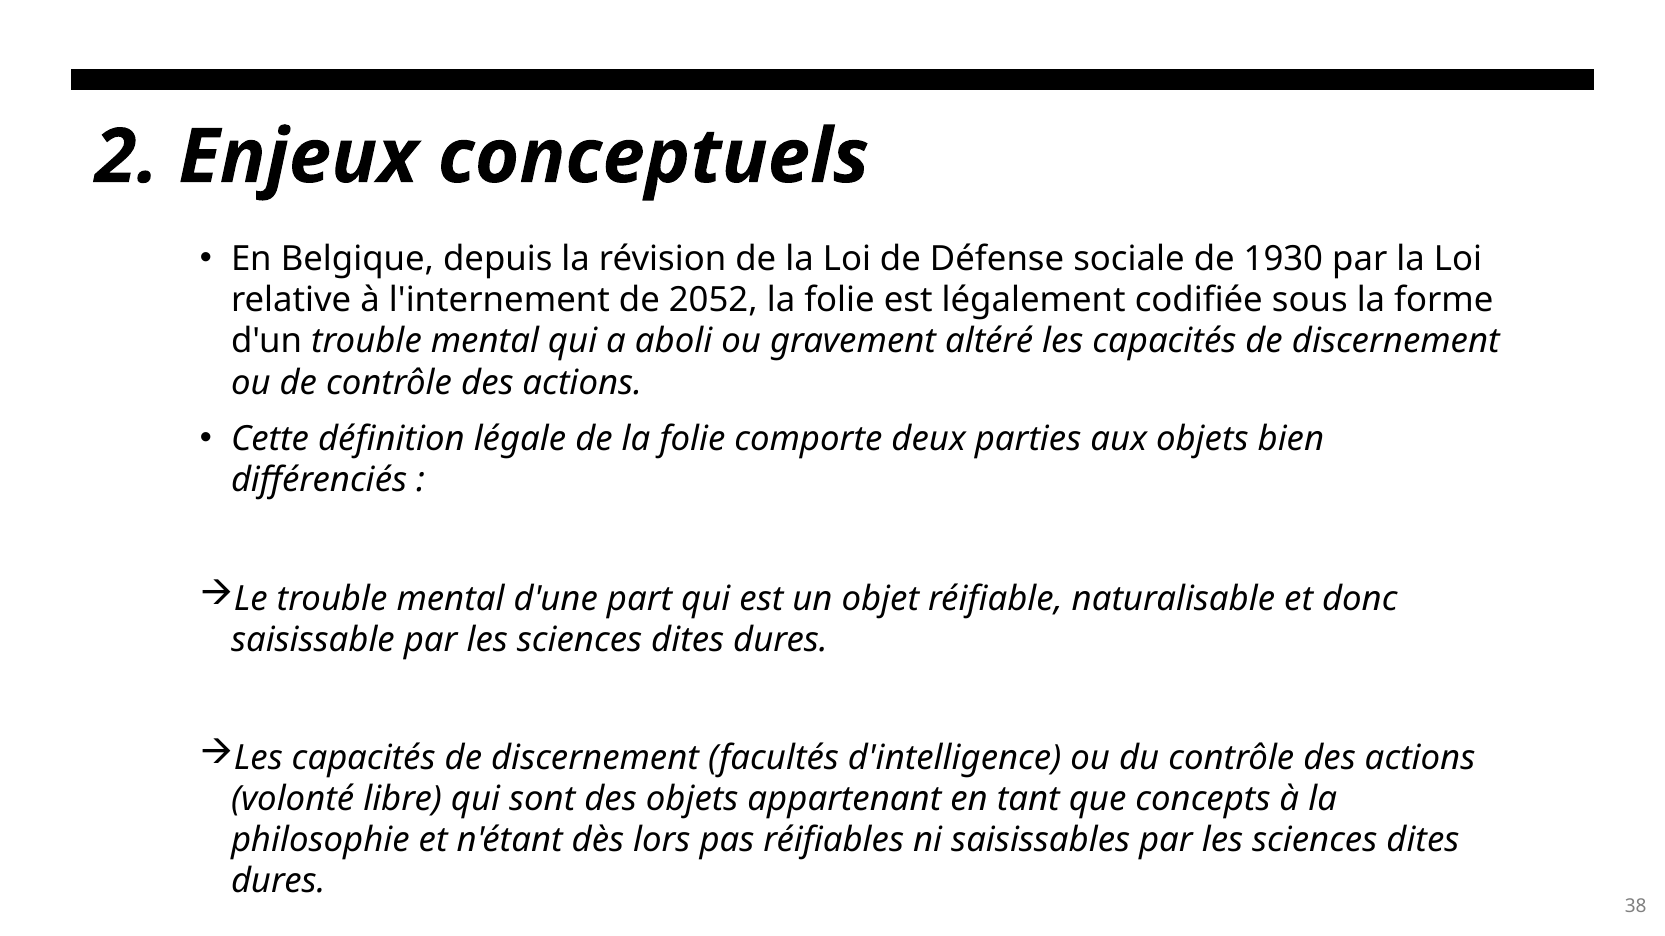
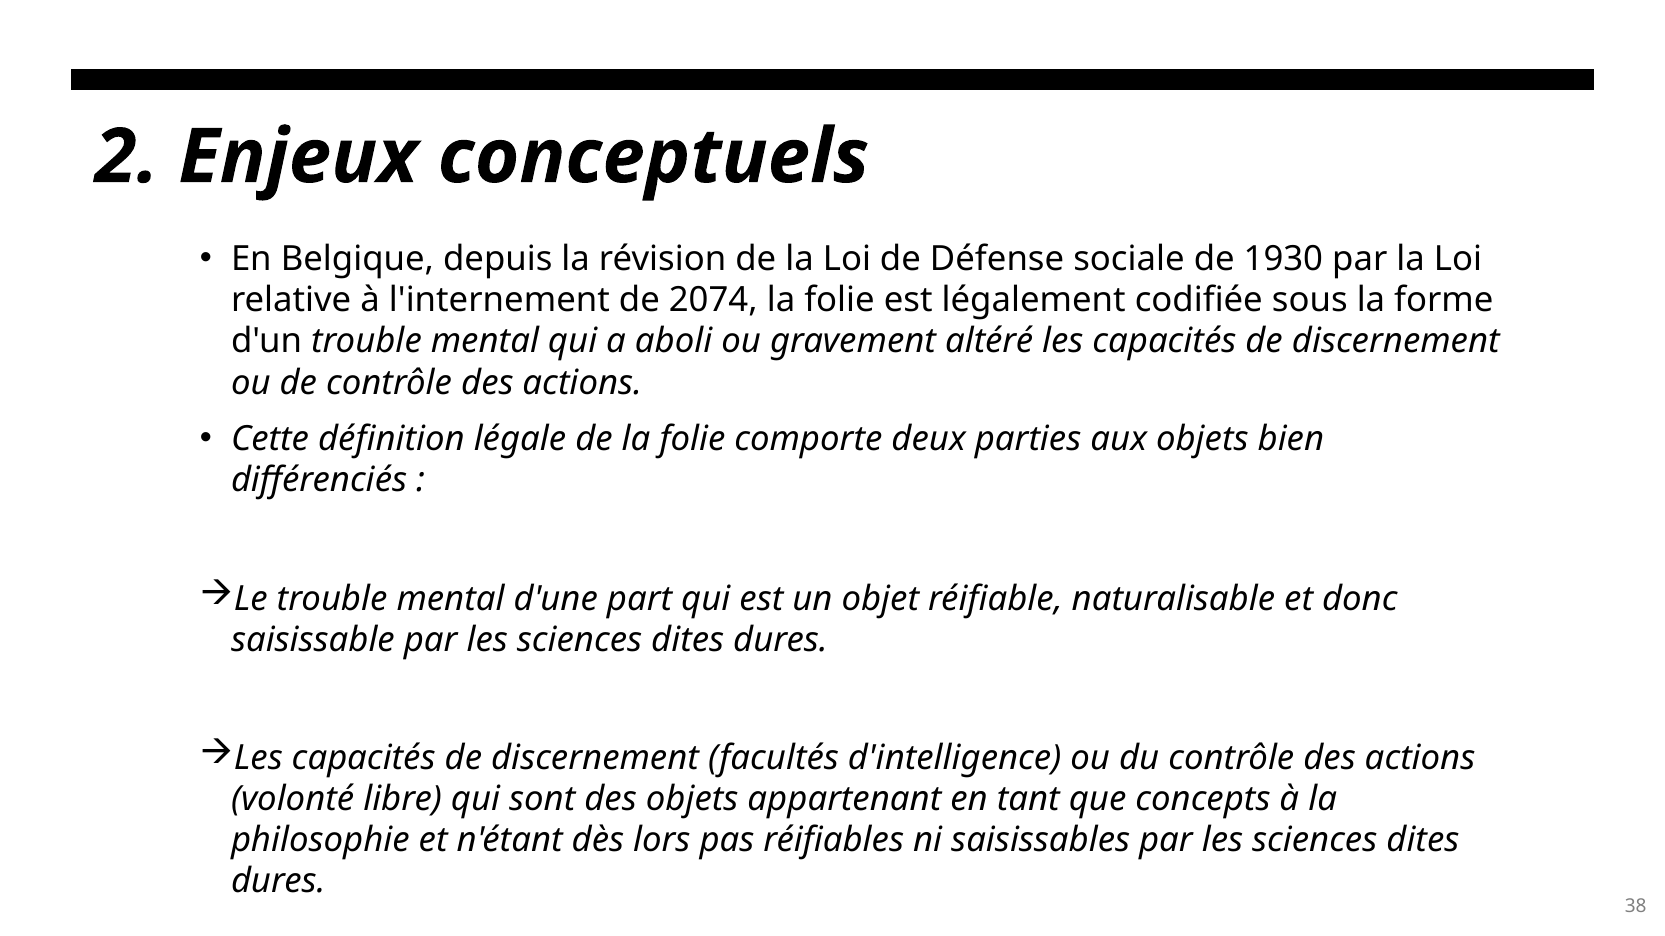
2052: 2052 -> 2074 (713, 300)
